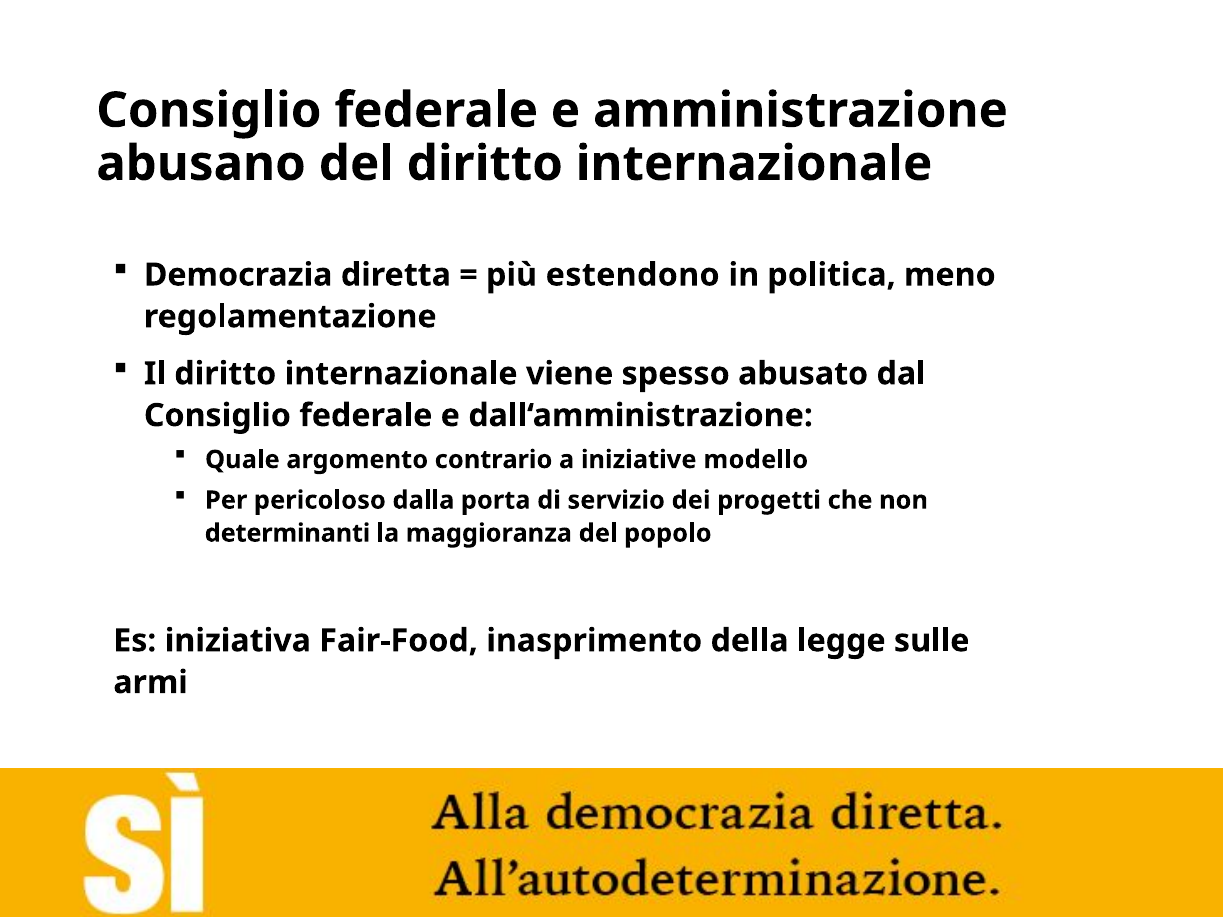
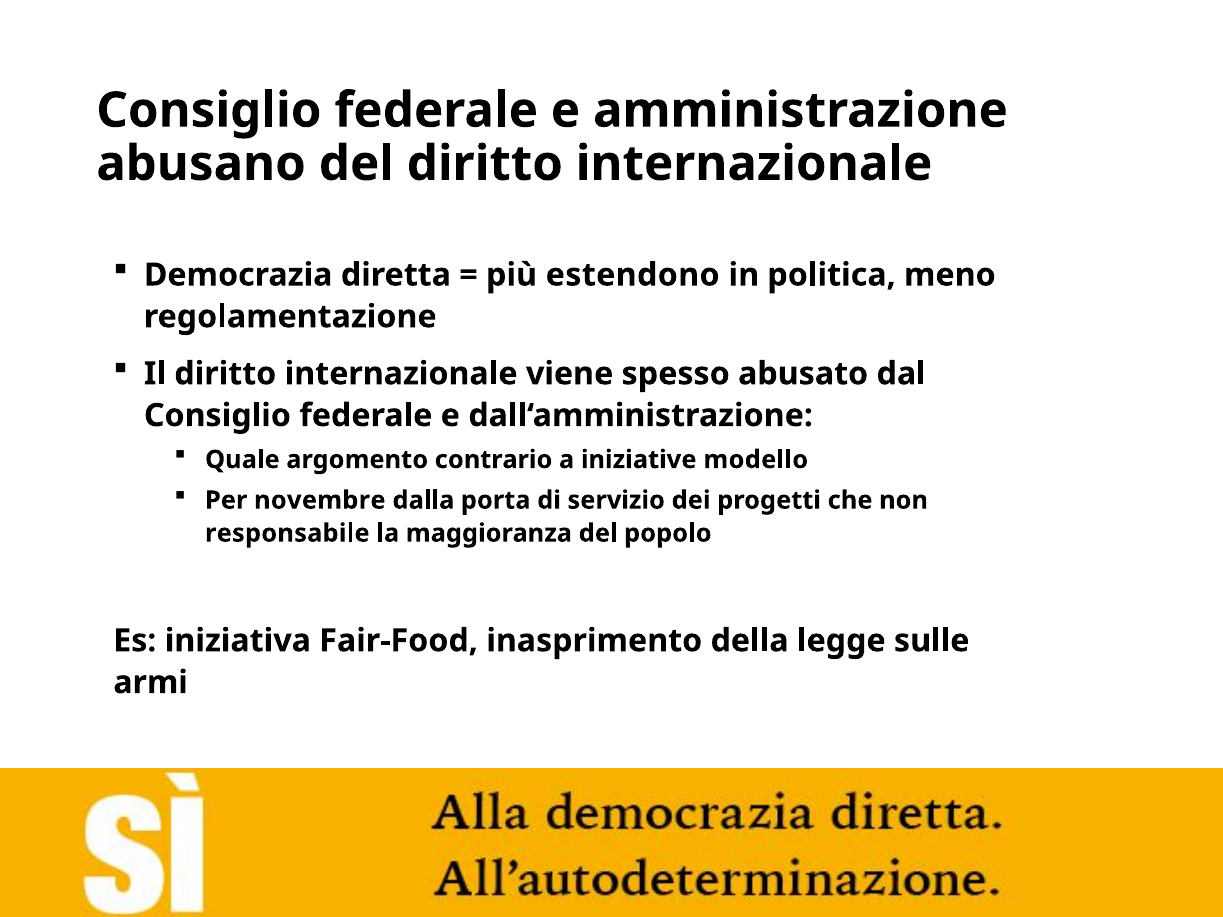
pericoloso: pericoloso -> novembre (320, 500)
determinanti: determinanti -> responsabile (287, 533)
